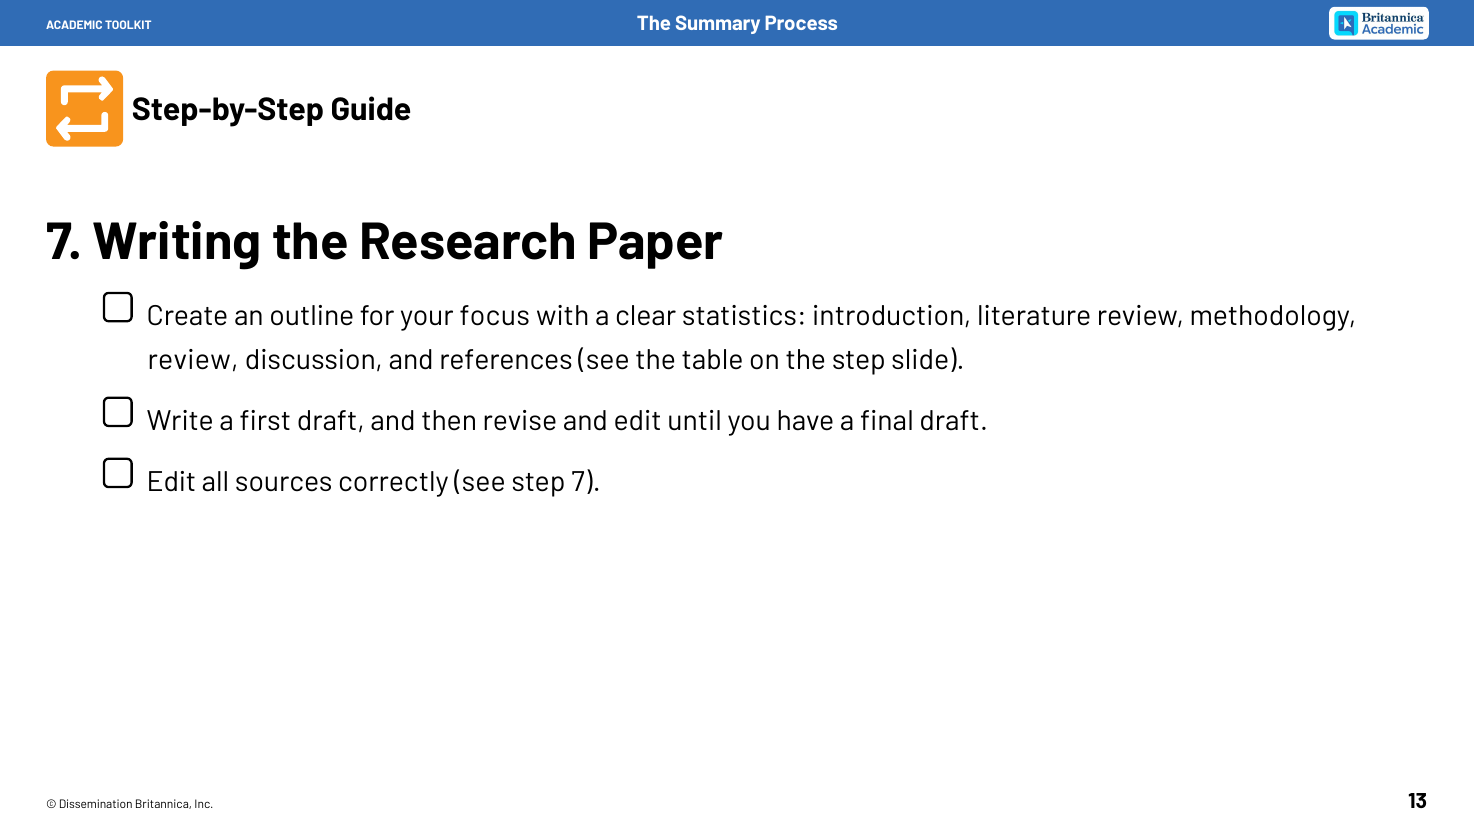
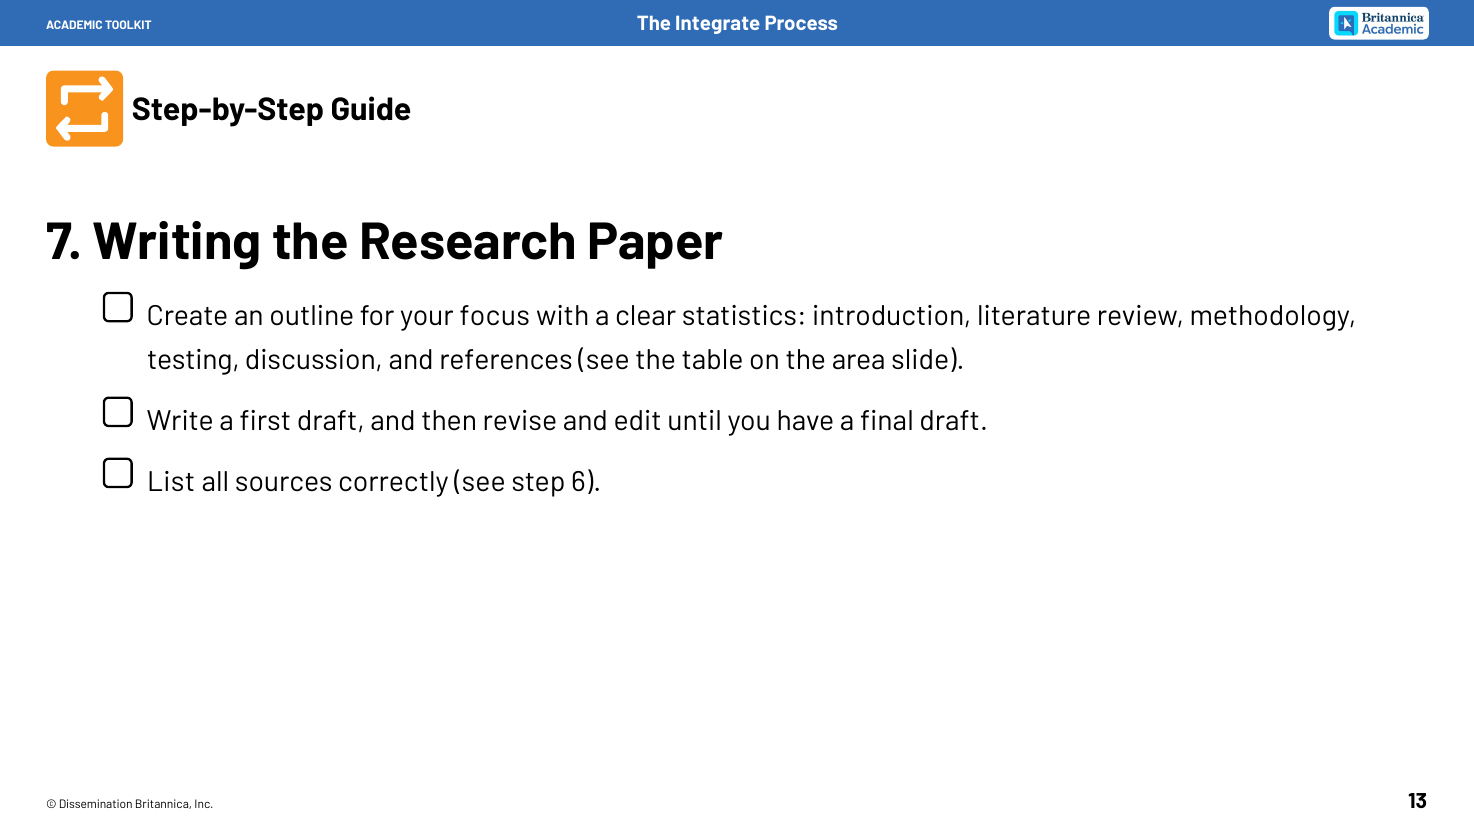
Summary: Summary -> Integrate (718, 24)
review: review -> testing (193, 360)
the step: step -> area (859, 360)
Edit: Edit -> List (171, 482)
step 7: 7 -> 6 (586, 482)
